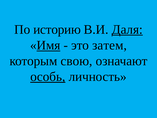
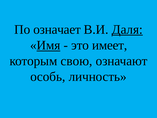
историю: историю -> означает (57, 29)
затем: затем -> имеет (110, 45)
особь underline: present -> none (48, 76)
